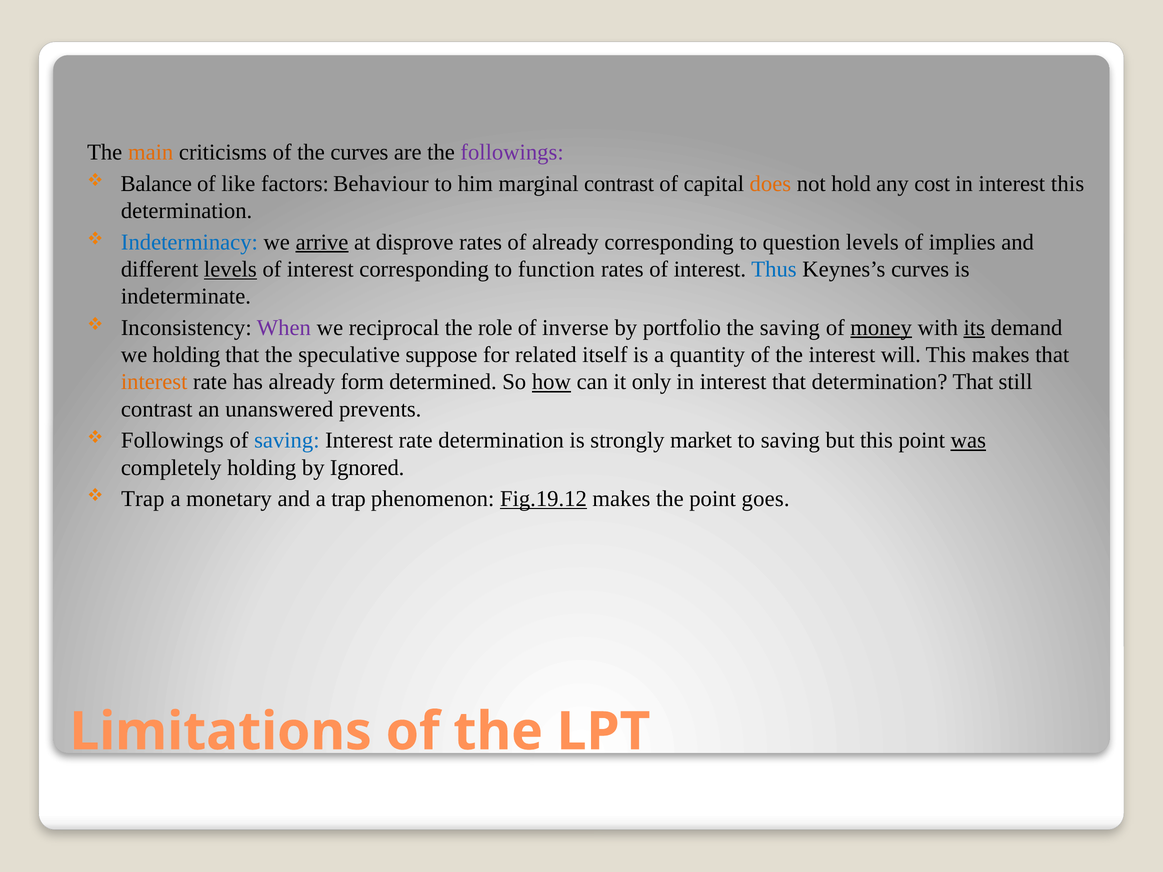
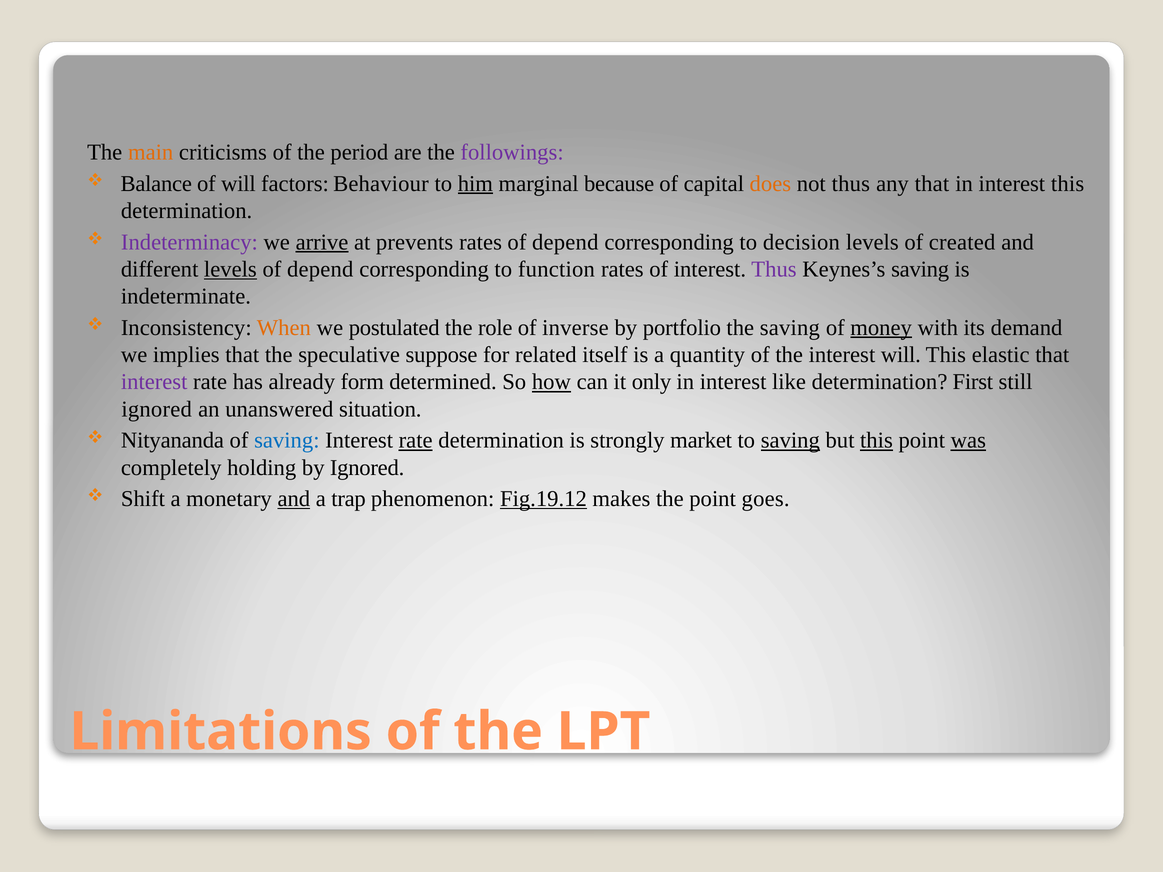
the curves: curves -> period (359, 152)
of like: like -> will (238, 184)
him underline: none -> present (475, 184)
marginal contrast: contrast -> because (619, 184)
not hold: hold -> thus (851, 184)
any cost: cost -> that (932, 184)
Indeterminacy colour: blue -> purple (189, 242)
disprove: disprove -> prevents (415, 242)
rates of already: already -> depend (565, 242)
question: question -> decision (801, 242)
implies: implies -> created (962, 242)
interest: interest -> depend (320, 269)
Thus colour: blue -> purple (774, 269)
Keynes’s curves: curves -> saving (920, 269)
When colour: purple -> orange (284, 328)
reciprocal: reciprocal -> postulated (394, 328)
its underline: present -> none (974, 328)
we holding: holding -> implies (186, 355)
This makes: makes -> elastic (1001, 355)
interest colour: orange -> purple (154, 382)
interest that: that -> like (789, 382)
determination That: That -> First (973, 382)
contrast: contrast -> ignored (157, 409)
prevents: prevents -> situation (380, 409)
Followings: Followings -> Nityananda (172, 441)
rate underline: none -> present (416, 441)
saving underline: none -> present (790, 441)
this underline: none -> present (876, 441)
Trap: Trap -> Shift (143, 499)
and underline: none -> present (294, 499)
